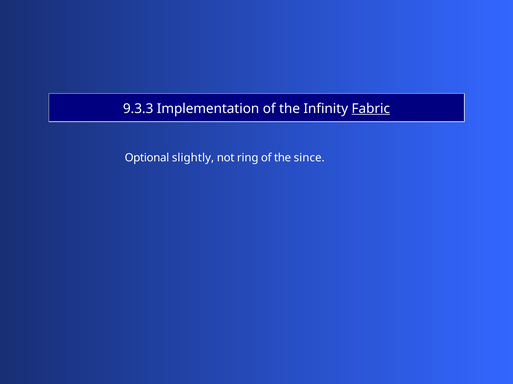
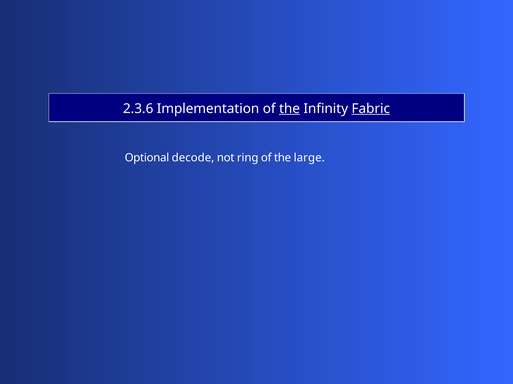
9.3.3: 9.3.3 -> 2.3.6 (138, 109)
the underline: none -> present (290, 109)
slightly: slightly -> decode (193, 158)
since: since -> large (309, 158)
